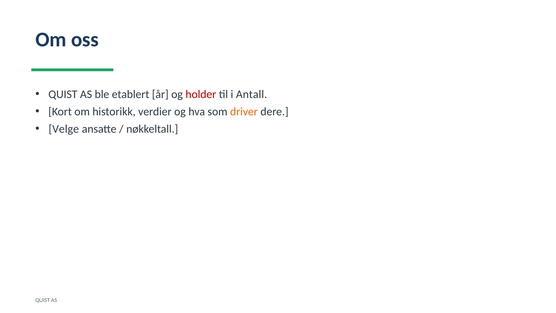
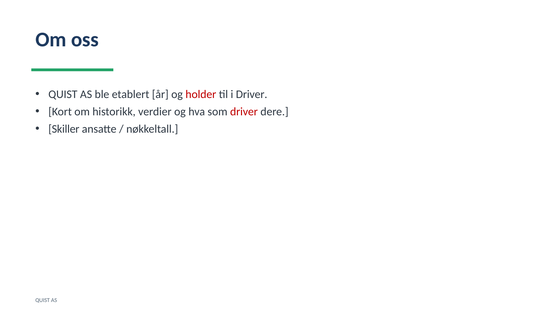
i Antall: Antall -> Driver (252, 94)
driver colour: orange -> red (244, 112)
Velge: Velge -> Skiller (64, 129)
